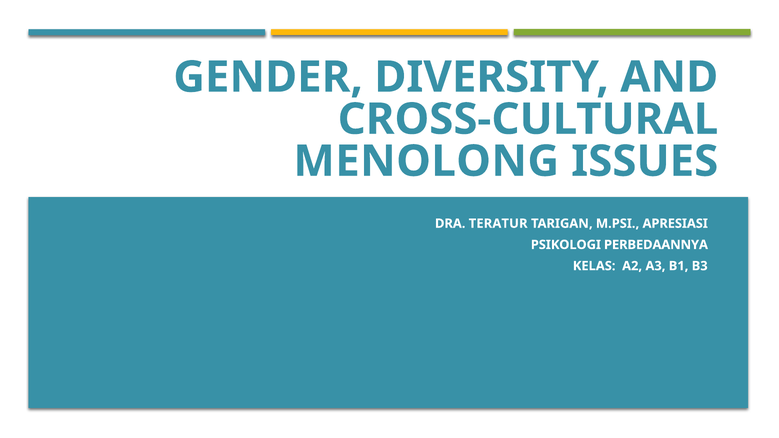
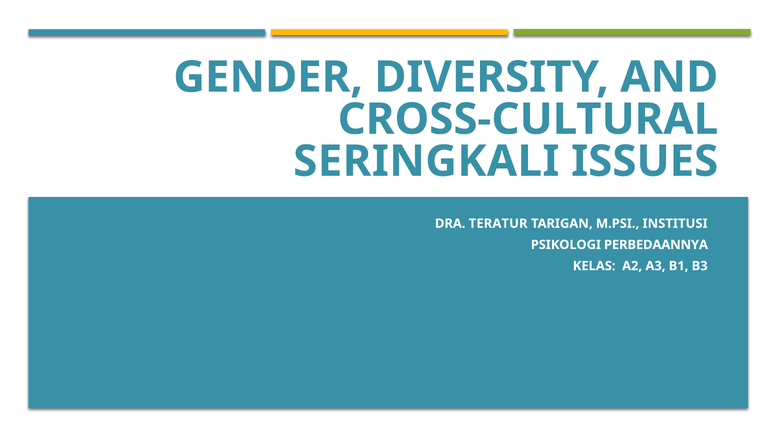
MENOLONG: MENOLONG -> SERINGKALI (426, 161)
APRESIASI: APRESIASI -> INSTITUSI (675, 224)
